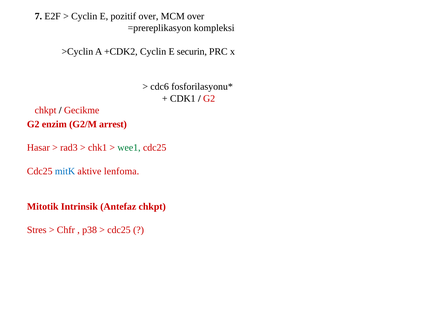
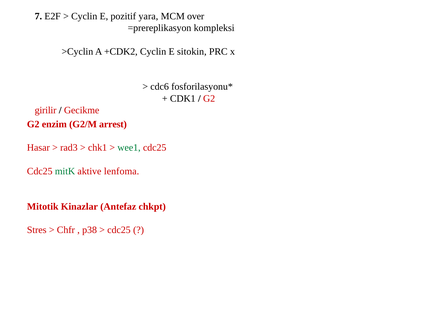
pozitif over: over -> yara (148, 16)
securin: securin -> sitokin (192, 51)
chkpt: chkpt -> girilir (46, 110)
mitK colour: blue -> green (65, 171)
Intrinsik: Intrinsik -> Kinazlar (79, 206)
